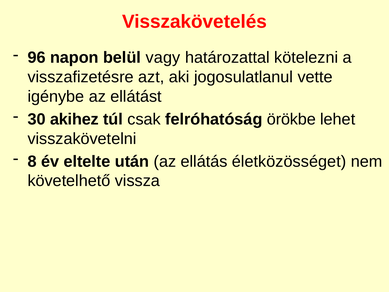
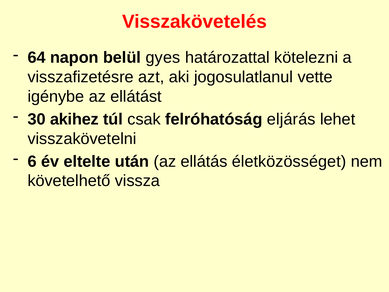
96: 96 -> 64 (37, 58)
vagy: vagy -> gyes (163, 58)
örökbe: örökbe -> eljárás (291, 119)
8: 8 -> 6 (32, 161)
